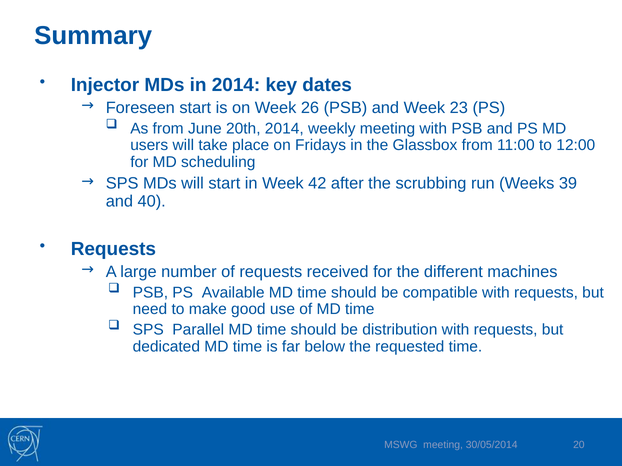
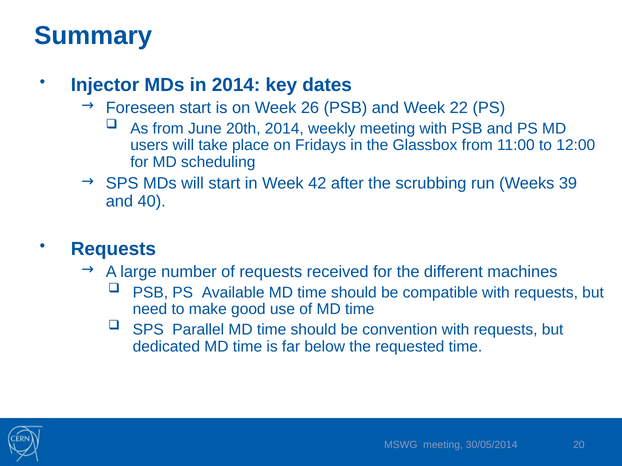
23: 23 -> 22 (459, 108)
distribution: distribution -> convention (400, 330)
